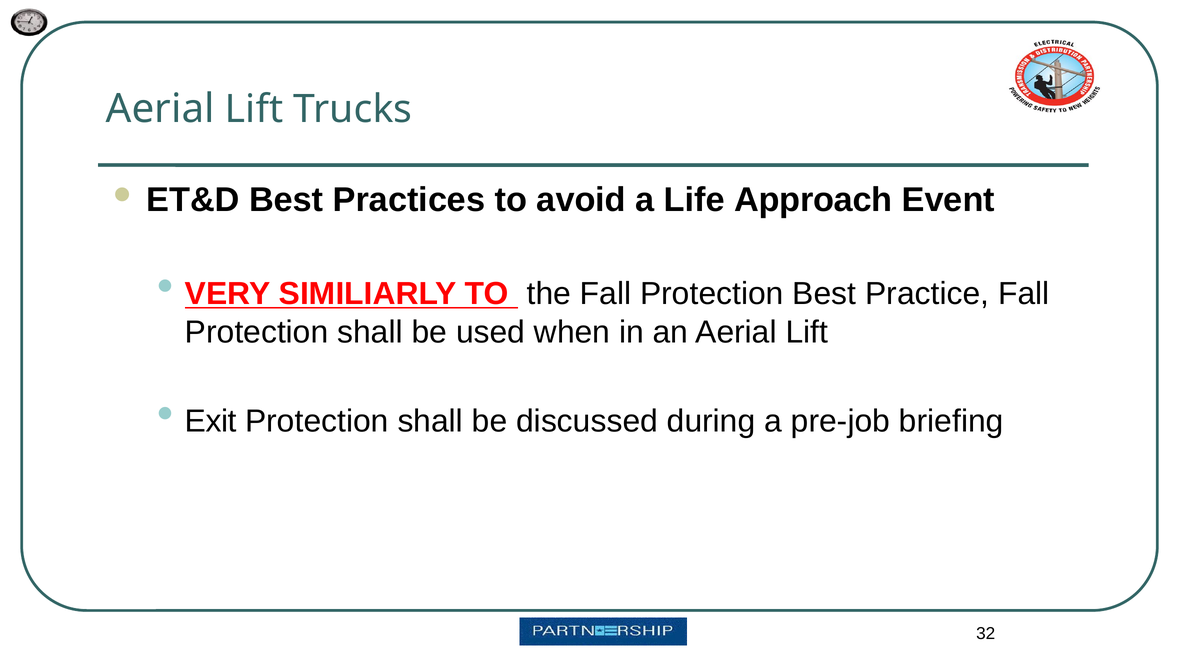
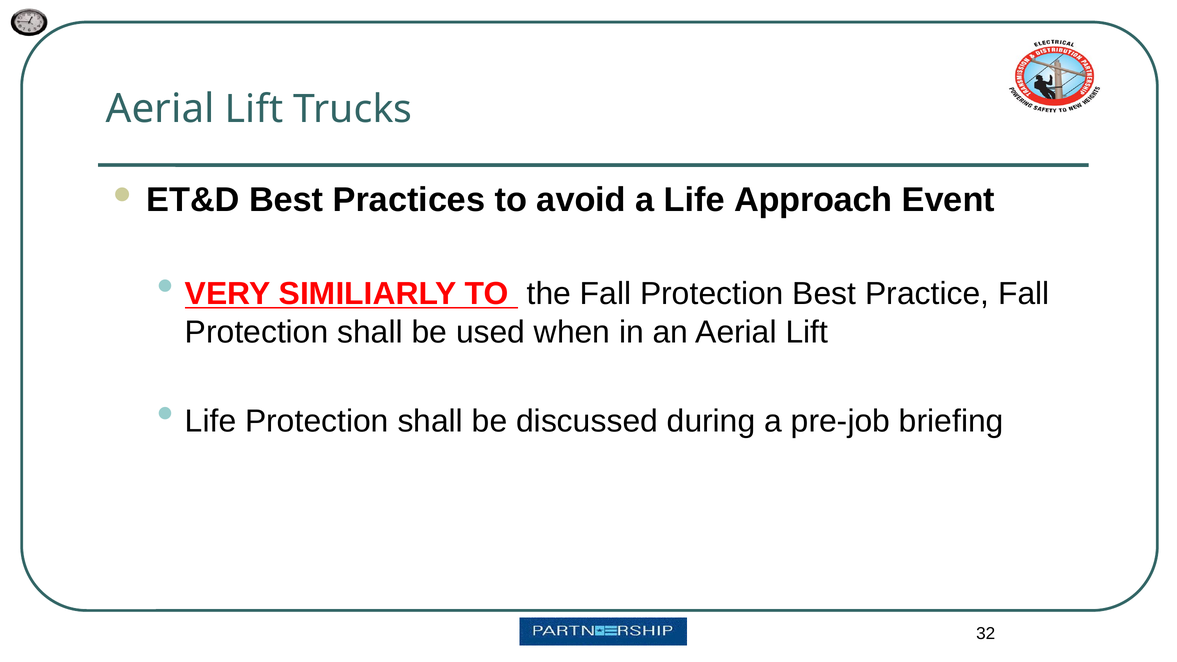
Exit: Exit -> Life (211, 421)
